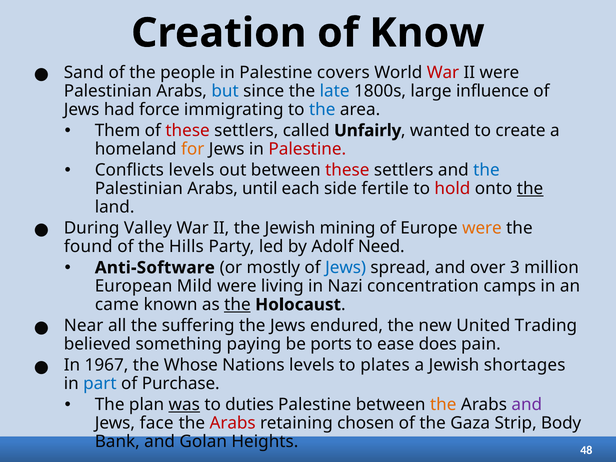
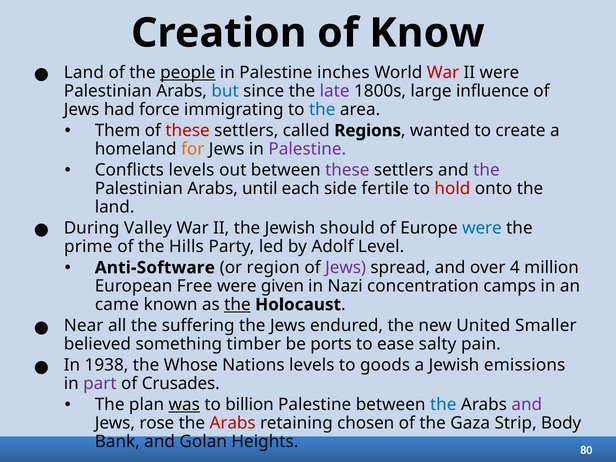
Sand: Sand -> Land (84, 73)
people underline: none -> present (188, 73)
covers: covers -> inches (343, 73)
late colour: blue -> purple (335, 91)
Unfairly: Unfairly -> Regions (368, 131)
Palestine colour: red -> purple (307, 149)
these colour: red -> purple (347, 170)
the colour: blue -> purple (486, 170)
the underline: present -> none (530, 189)
mining: mining -> should (347, 228)
were colour: orange -> blue (482, 228)
found: found -> prime (88, 247)
Need: Need -> Level (381, 247)
mostly: mostly -> region (273, 268)
Jews colour: blue -> purple (346, 268)
3: 3 -> 4 (515, 268)
Mild: Mild -> Free (195, 286)
living: living -> given (282, 286)
Trading: Trading -> Smaller (546, 326)
paying: paying -> timber (254, 344)
does: does -> salty (438, 344)
1967: 1967 -> 1938 (107, 365)
plates: plates -> goods (385, 365)
shortages: shortages -> emissions (525, 365)
part colour: blue -> purple (100, 384)
Purchase: Purchase -> Crusades (181, 384)
duties: duties -> billion (250, 405)
the colour: orange -> blue (443, 405)
face: face -> rose (157, 423)
48: 48 -> 80 (586, 450)
